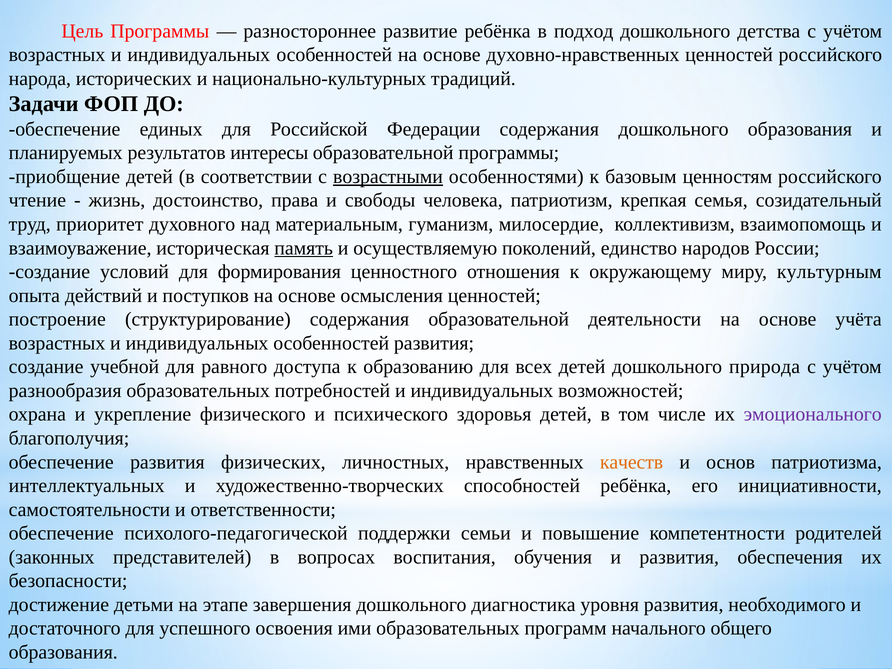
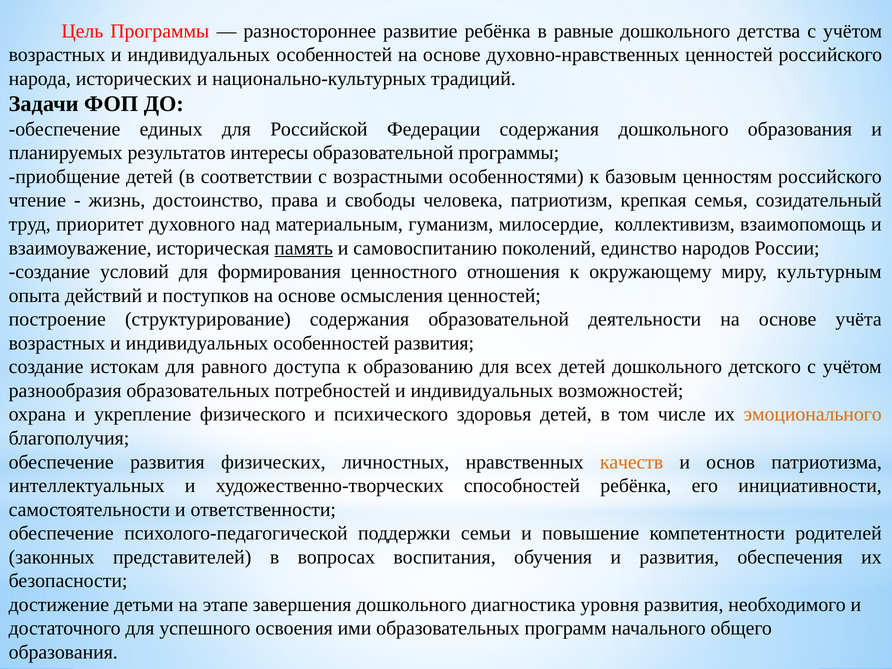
подход: подход -> равные (584, 31)
возрастными underline: present -> none (388, 177)
осуществляемую: осуществляемую -> самовоспитанию (425, 248)
учебной: учебной -> истокам (125, 367)
природа: природа -> детского (765, 367)
эмоционального colour: purple -> orange (813, 414)
